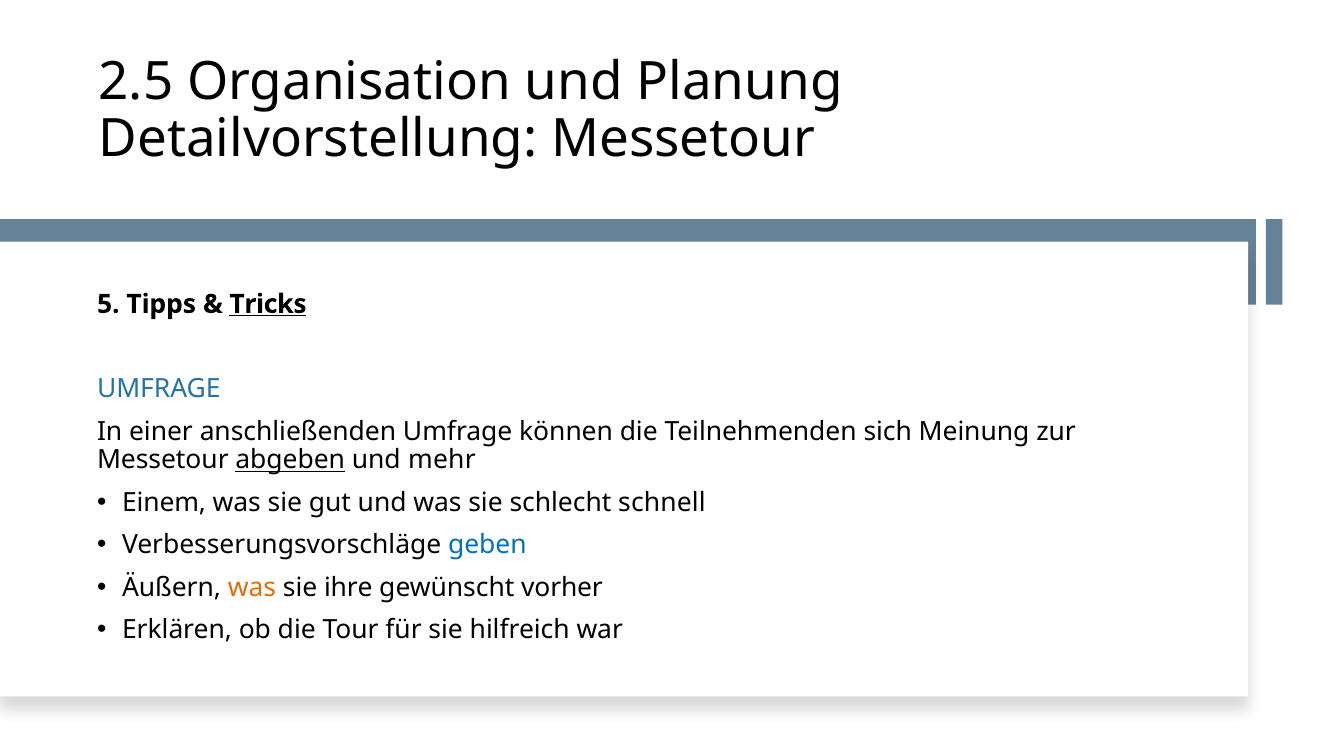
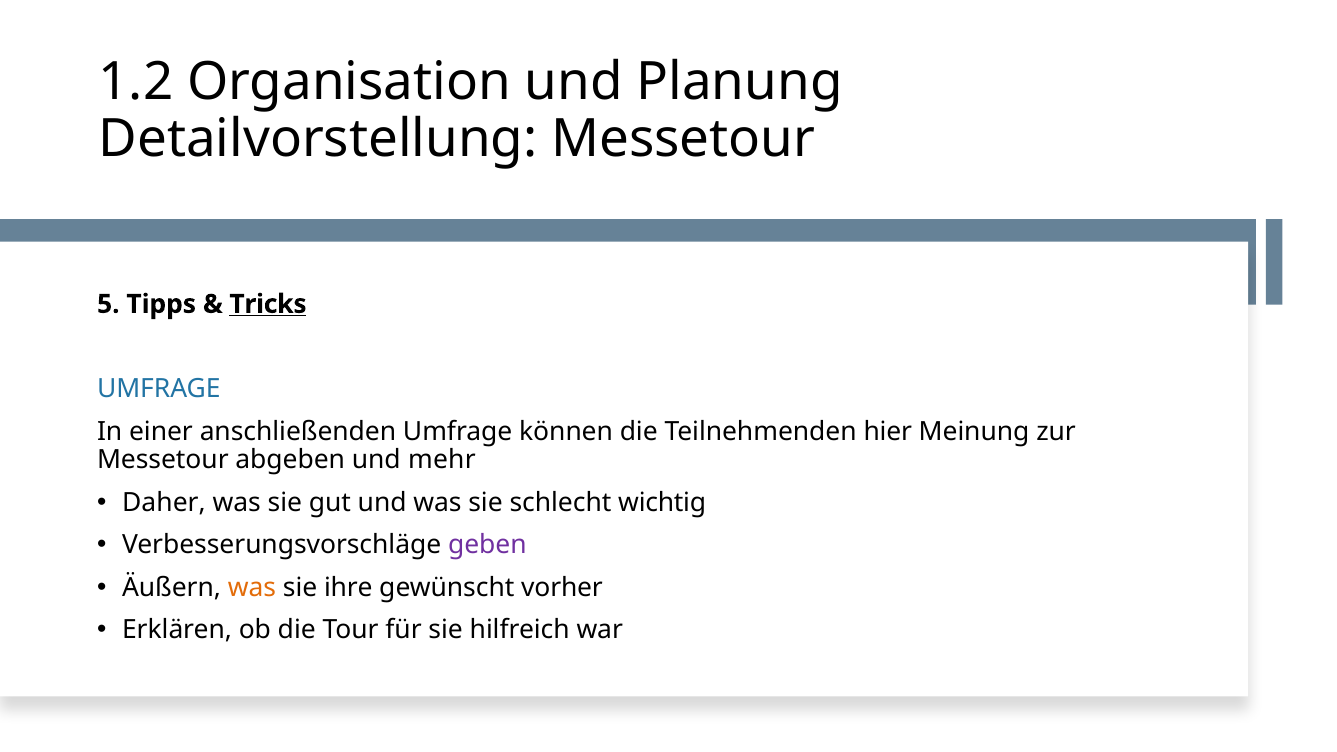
2.5: 2.5 -> 1.2 (136, 82)
sich: sich -> hier (888, 432)
abgeben underline: present -> none (290, 460)
Einem: Einem -> Daher (164, 503)
schnell: schnell -> wichtig (662, 503)
geben colour: blue -> purple (487, 545)
